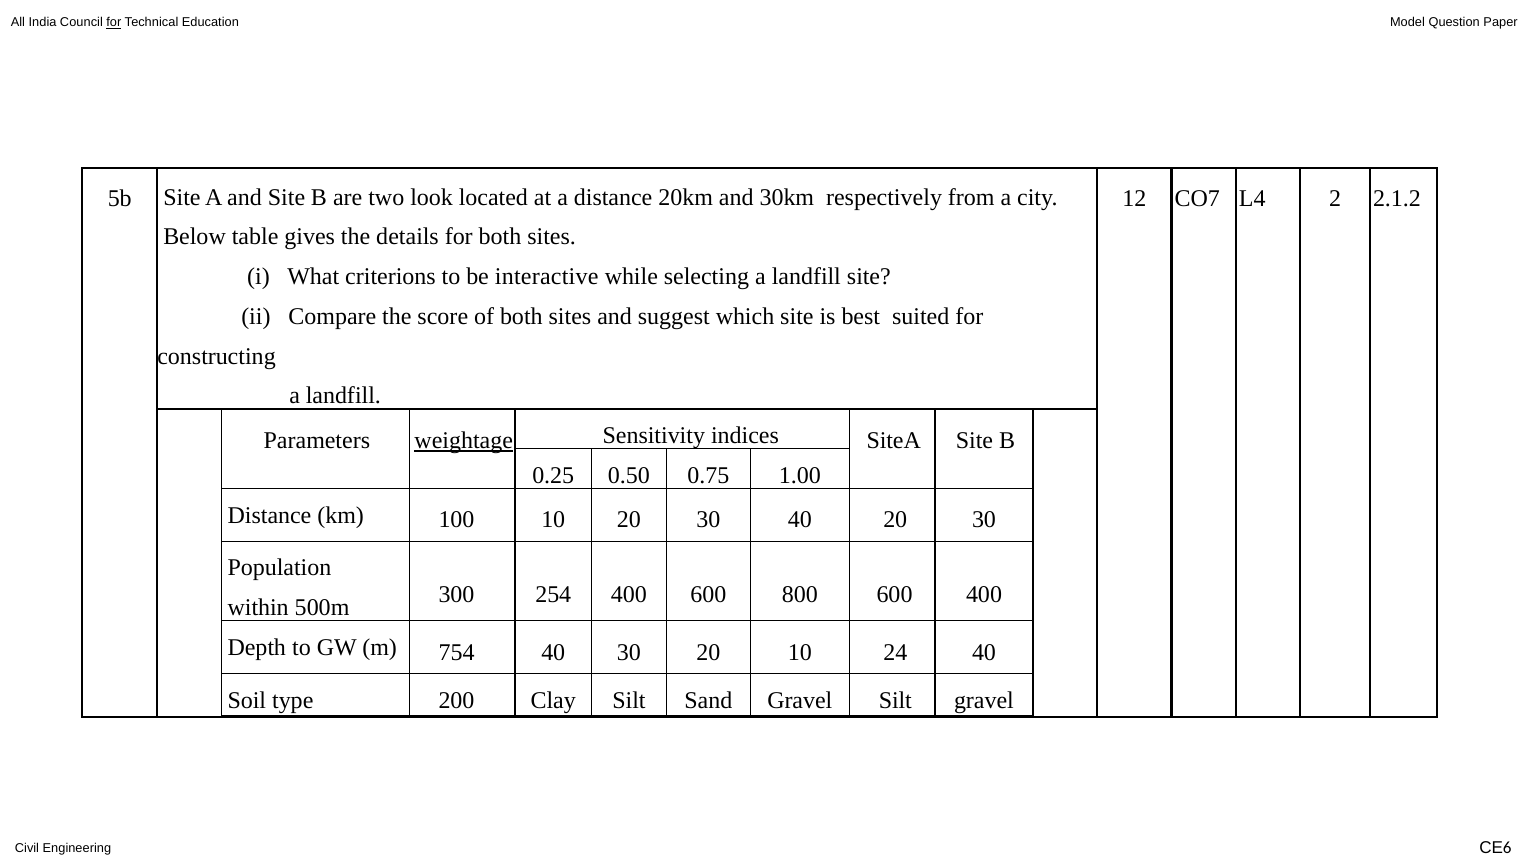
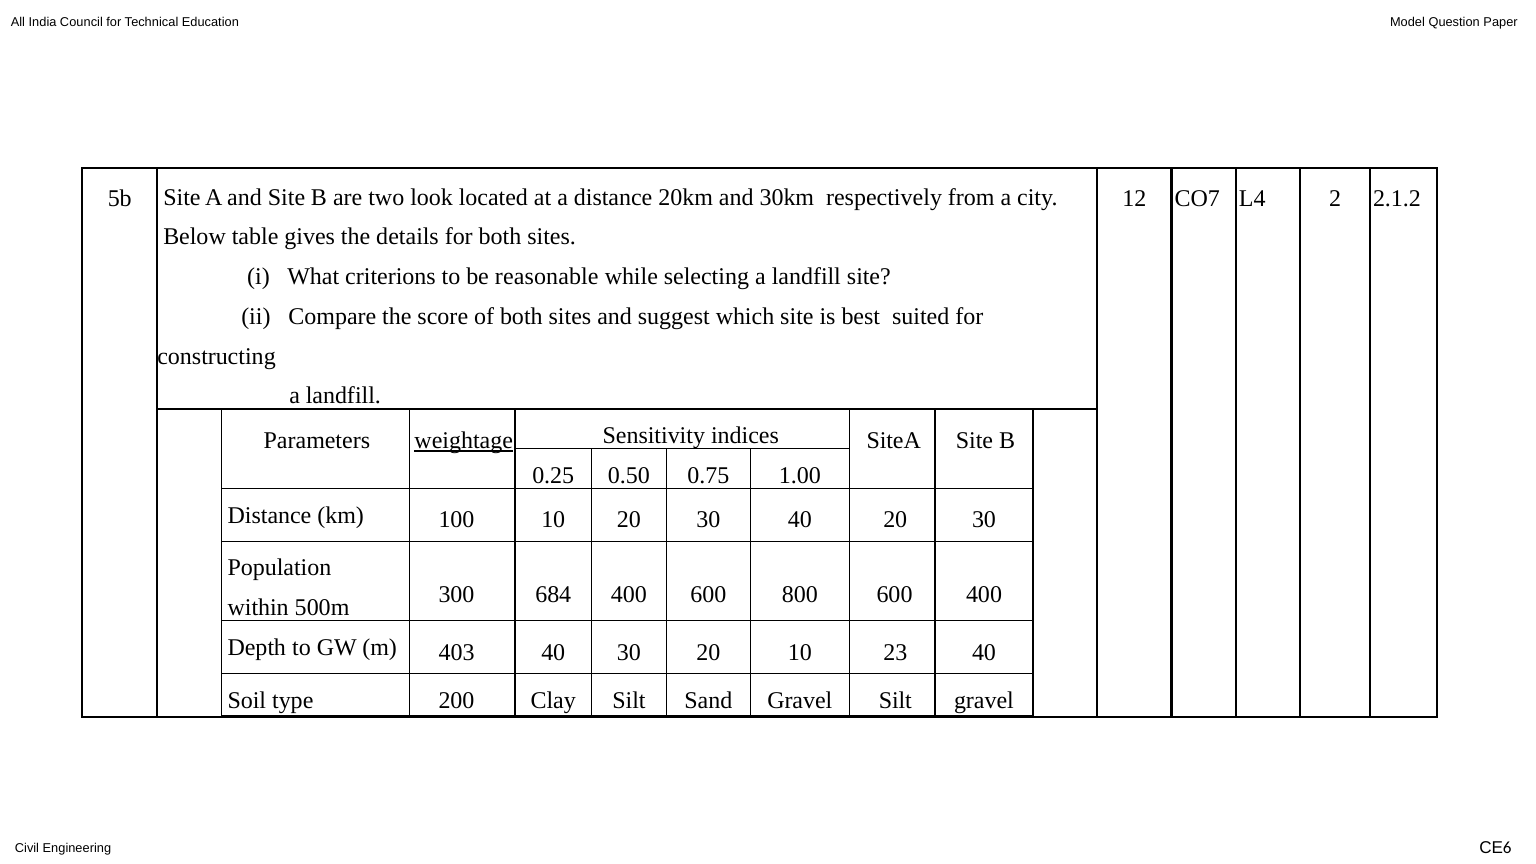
for underline: present -> none (114, 22)
interactive: interactive -> reasonable (547, 277)
254: 254 -> 684 (553, 594)
754: 754 -> 403 (457, 652)
24: 24 -> 23 (895, 652)
